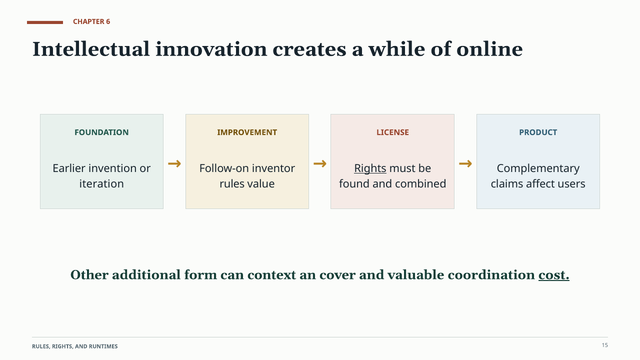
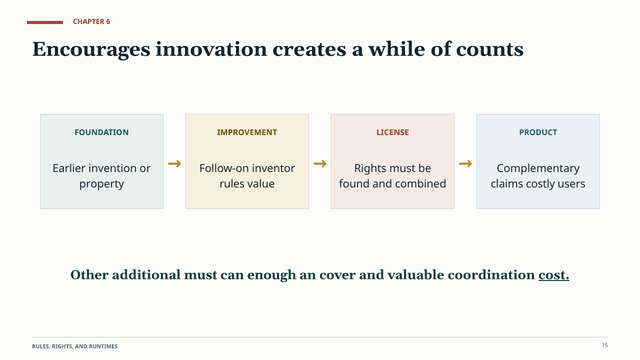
Intellectual: Intellectual -> Encourages (91, 49)
online: online -> counts (490, 49)
Rights underline: present -> none (370, 169)
iteration: iteration -> property (102, 184)
affect: affect -> costly (541, 184)
additional form: form -> must (201, 275)
context: context -> enough (272, 275)
